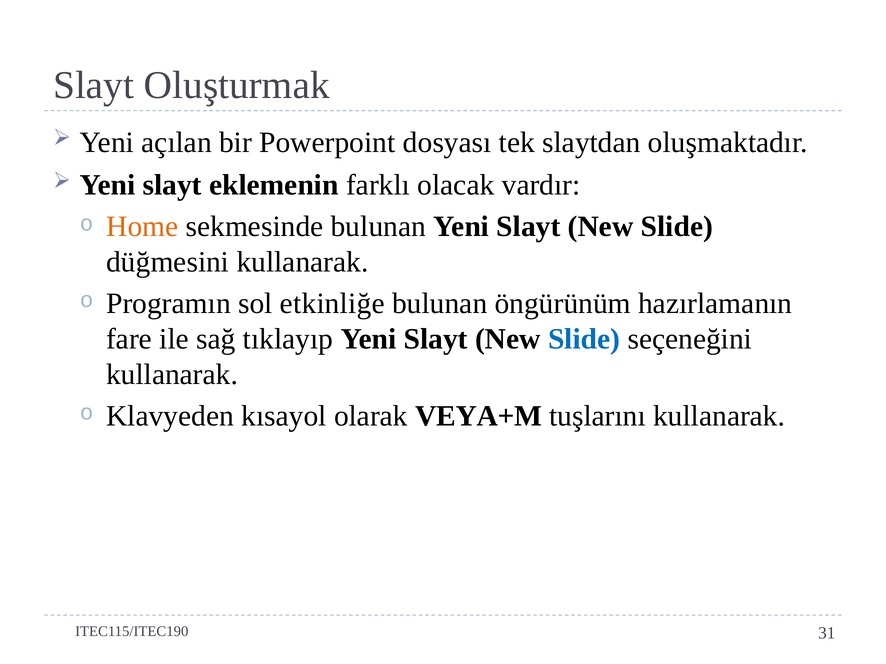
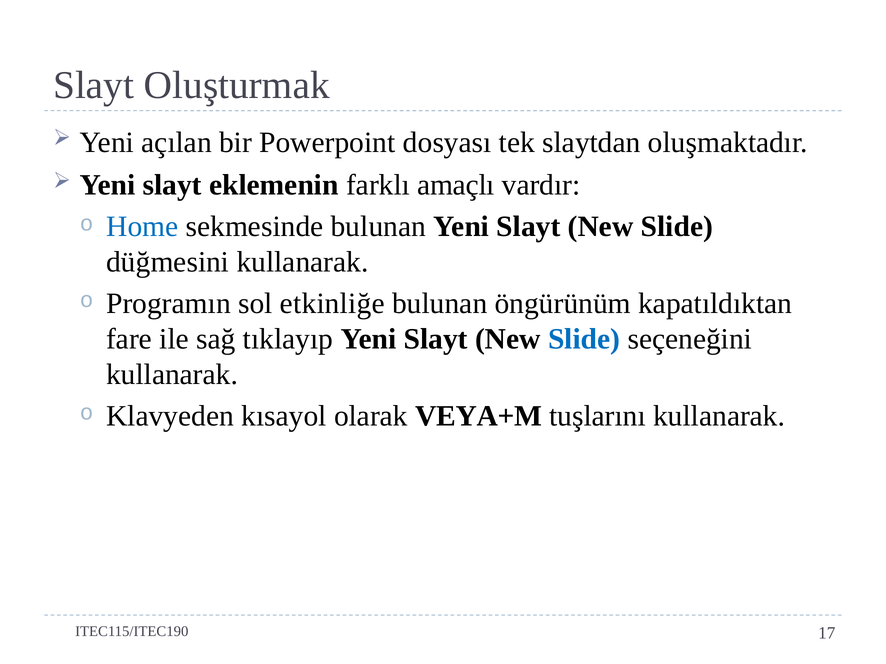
olacak: olacak -> amaçlı (456, 185)
Home colour: orange -> blue (142, 227)
hazırlamanın: hazırlamanın -> kapatıldıktan (715, 304)
31: 31 -> 17 (827, 634)
